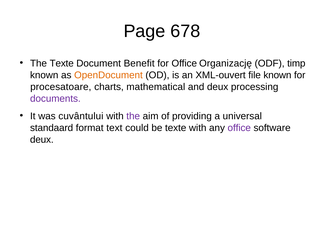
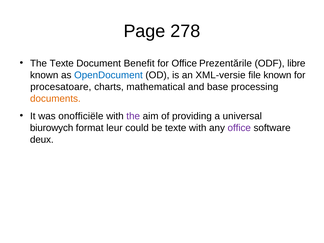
678: 678 -> 278 (185, 31)
Organizację: Organizację -> Prezentările (226, 63)
timp: timp -> libre (296, 63)
OpenDocument colour: orange -> blue (108, 75)
XML-ouvert: XML-ouvert -> XML-versie (221, 75)
and deux: deux -> base (218, 87)
documents colour: purple -> orange (55, 99)
cuvântului: cuvântului -> onofficiële (81, 116)
standaard: standaard -> biurowych (52, 128)
text: text -> leur (114, 128)
